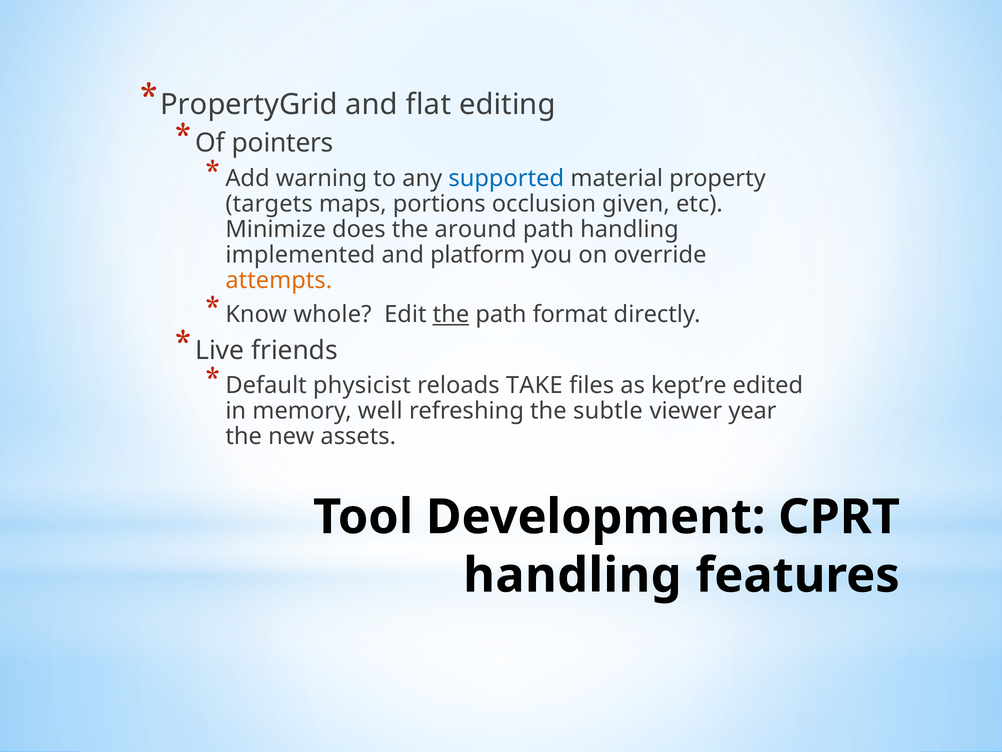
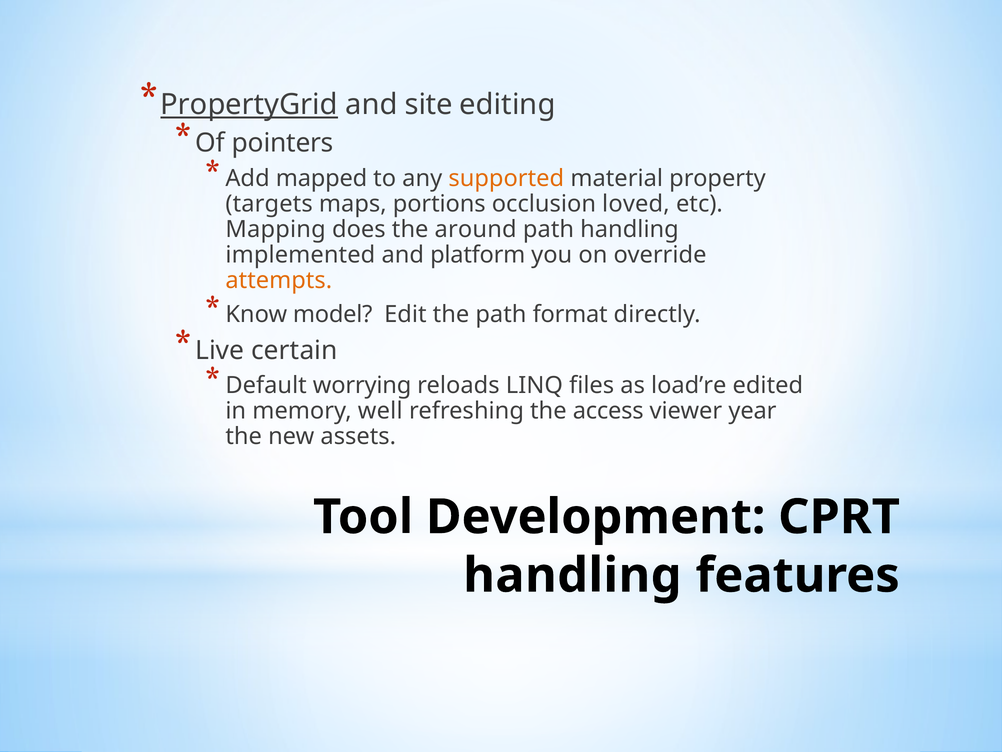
PropertyGrid underline: none -> present (249, 105)
flat: flat -> site (429, 105)
warning: warning -> mapped (322, 178)
supported colour: blue -> orange (506, 178)
given: given -> loved (636, 204)
Minimize: Minimize -> Mapping (276, 229)
whole: whole -> model (333, 314)
the underline: present -> none (451, 314)
friends: friends -> certain (294, 350)
physicist: physicist -> worrying (362, 385)
TAKE: TAKE -> LINQ (534, 385)
kept’re: kept’re -> load’re (689, 385)
subtle: subtle -> access (608, 411)
